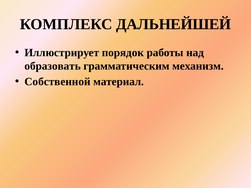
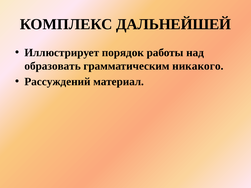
механизм: механизм -> никакого (198, 66)
Собственной: Собственной -> Рассуждений (58, 82)
